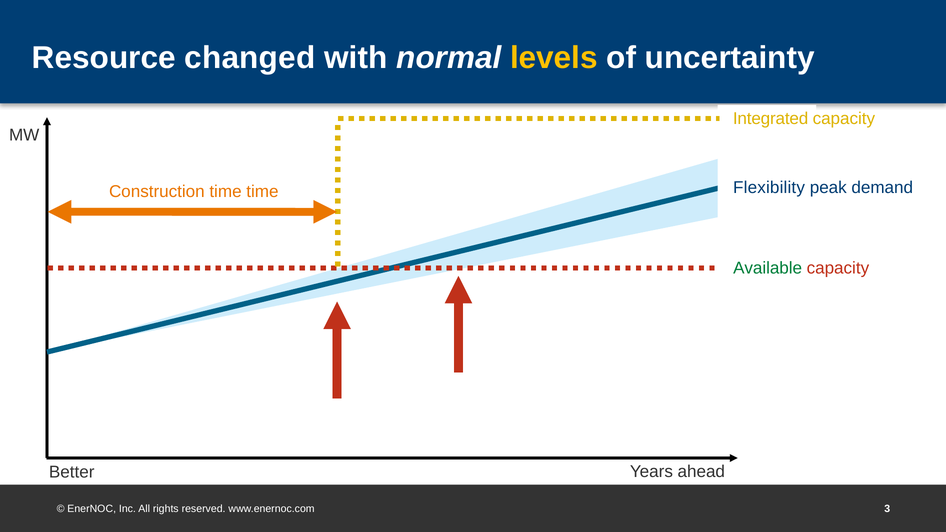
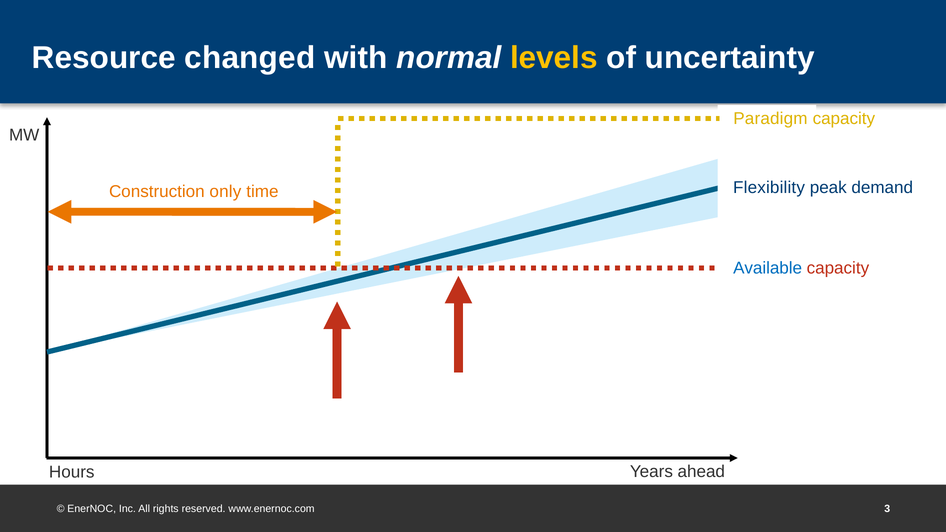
Integrated: Integrated -> Paradigm (770, 119)
Construction time: time -> only (225, 192)
Available colour: green -> blue (768, 268)
Better: Better -> Hours (72, 472)
